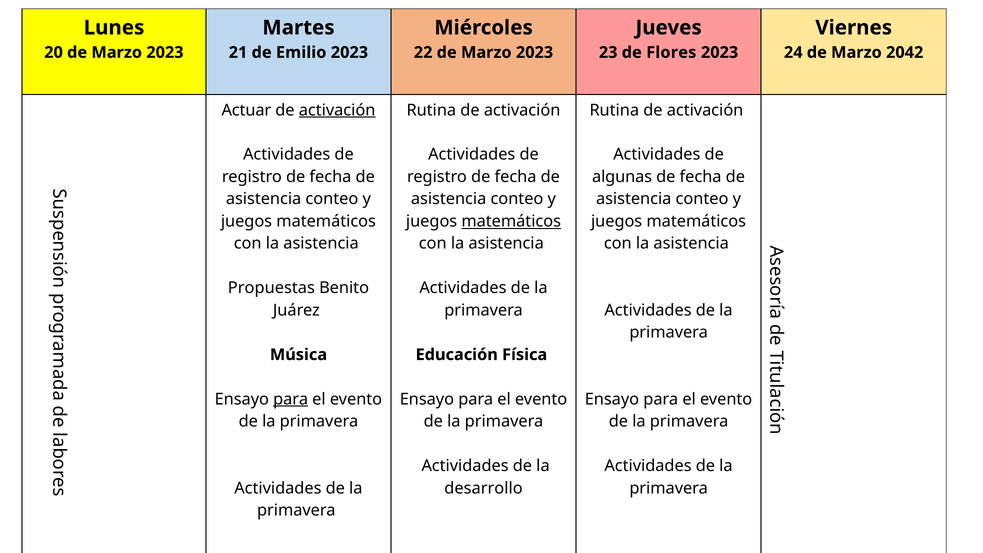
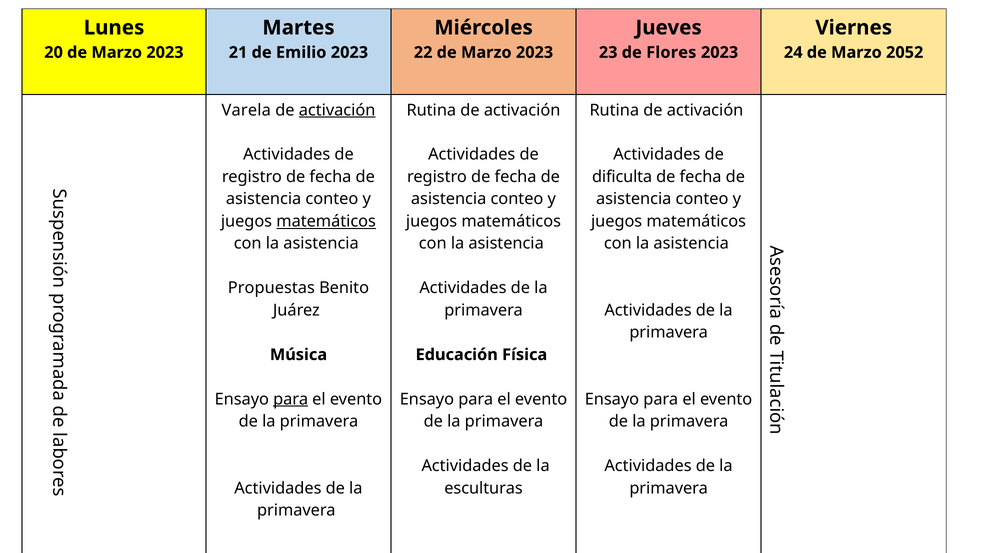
2042: 2042 -> 2052 (905, 52)
Actuar: Actuar -> Varela (246, 110)
algunas: algunas -> dificulta (622, 177)
matemáticos underline: none -> present (326, 221)
matemáticos underline: present -> none (511, 221)
desarrollo: desarrollo -> esculturas (484, 488)
